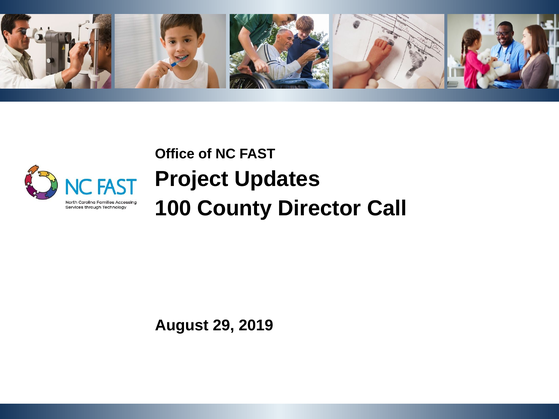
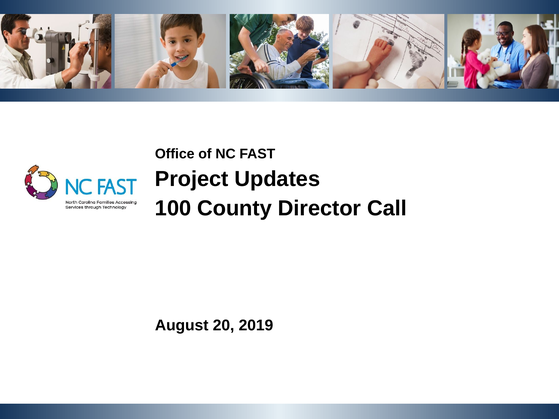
29: 29 -> 20 (224, 326)
